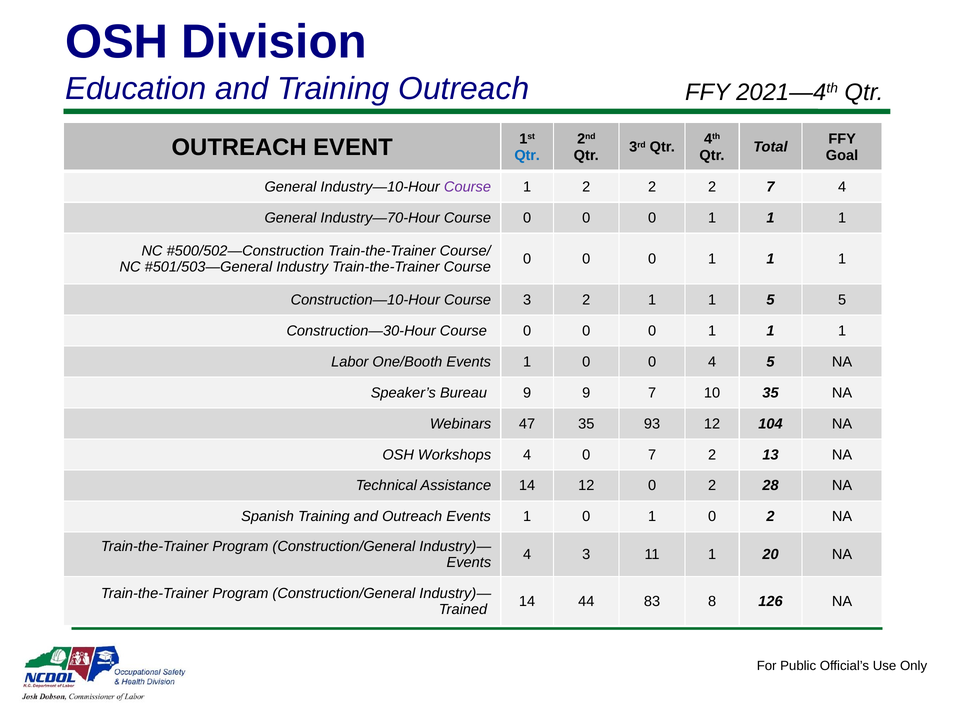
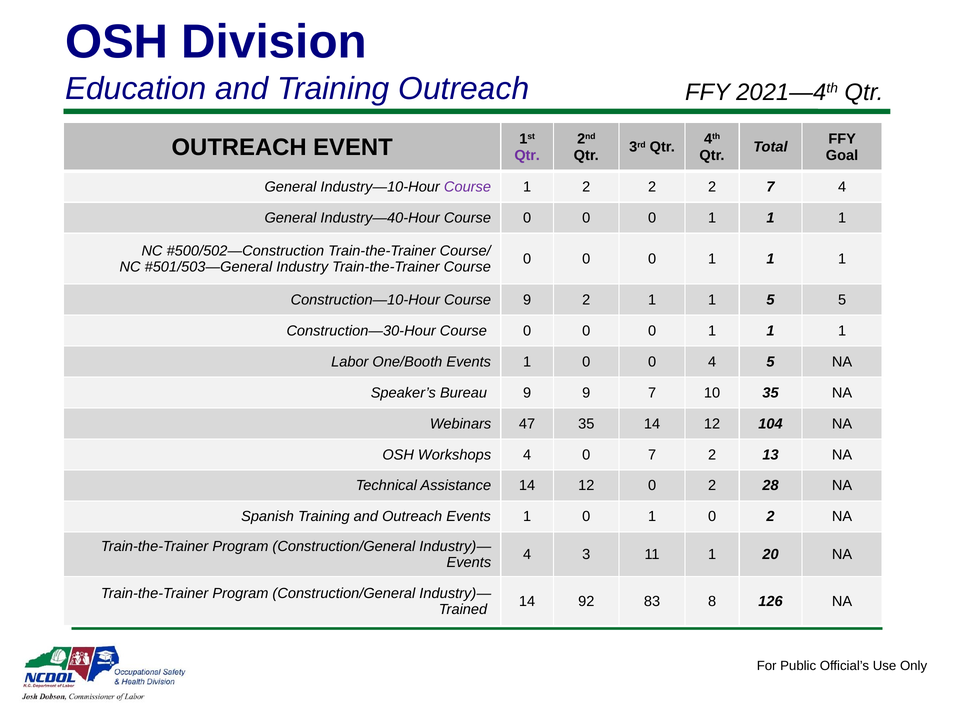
Qtr colour: blue -> purple (527, 155)
Industry—70-Hour: Industry—70-Hour -> Industry—40-Hour (380, 218)
Course 3: 3 -> 9 (527, 300)
35 93: 93 -> 14 (652, 423)
44: 44 -> 92 (586, 601)
